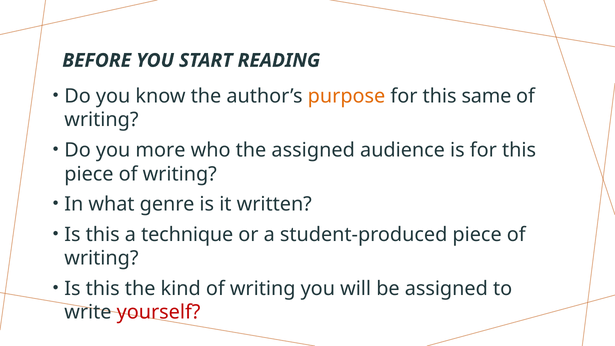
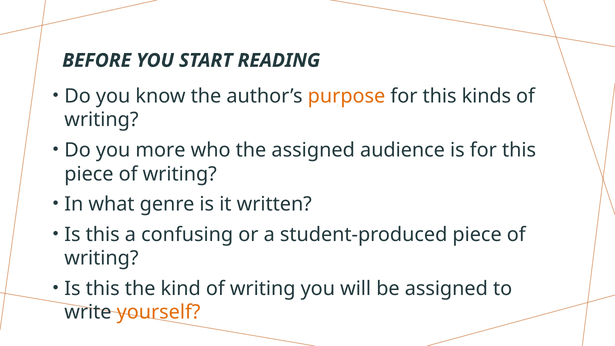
same: same -> kinds (486, 96)
technique: technique -> confusing (187, 234)
yourself colour: red -> orange (159, 312)
